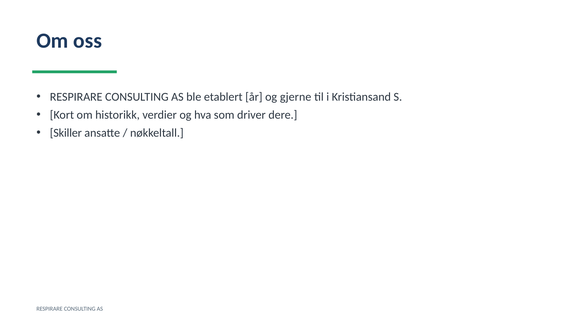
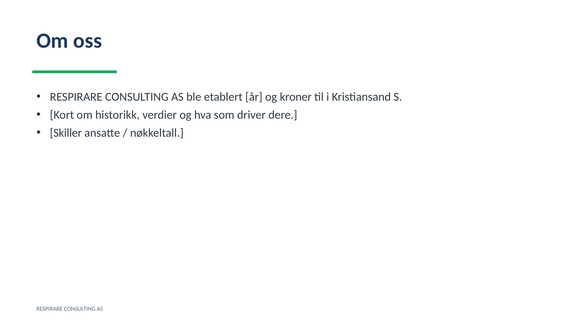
gjerne: gjerne -> kroner (296, 97)
